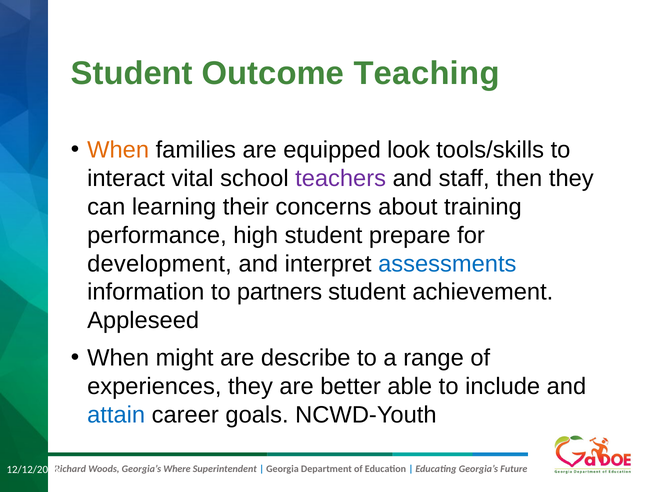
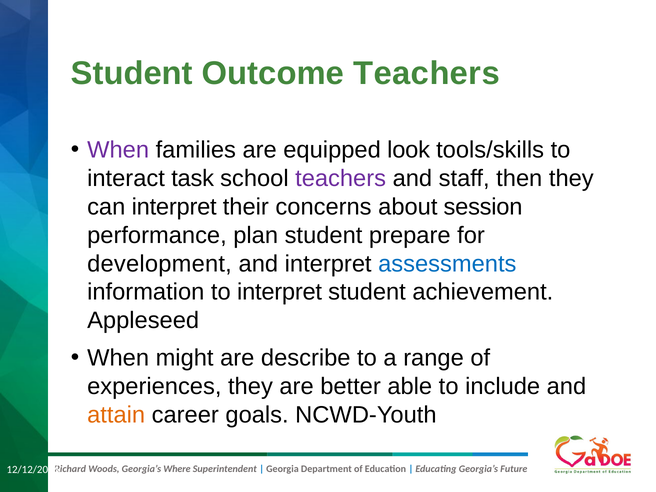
Outcome Teaching: Teaching -> Teachers (427, 74)
When colour: orange -> purple (118, 150)
vital: vital -> task (193, 179)
can learning: learning -> interpret (174, 207)
training: training -> session (483, 207)
high: high -> plan (256, 235)
to partners: partners -> interpret (280, 292)
attain colour: blue -> orange (116, 415)
